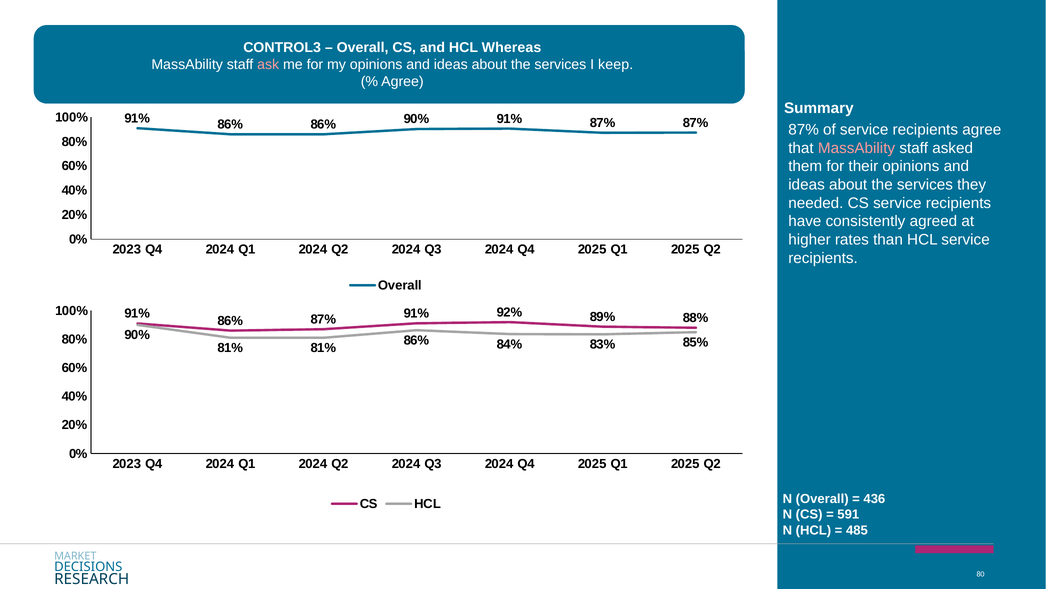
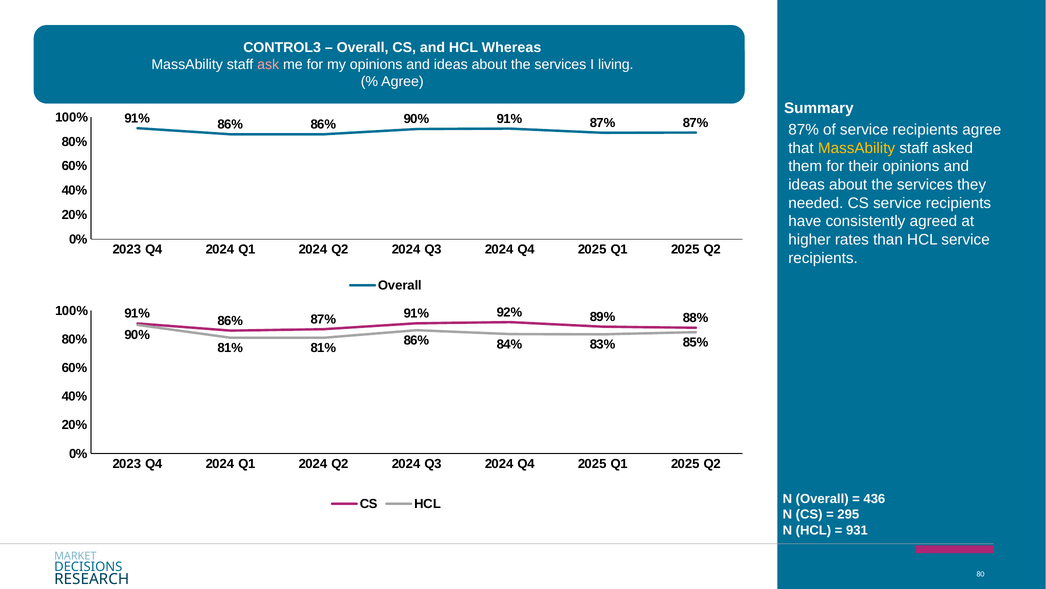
keep: keep -> living (616, 65)
MassAbility colour: pink -> yellow (857, 148)
591: 591 -> 295 (848, 514)
485: 485 -> 931 (857, 530)
